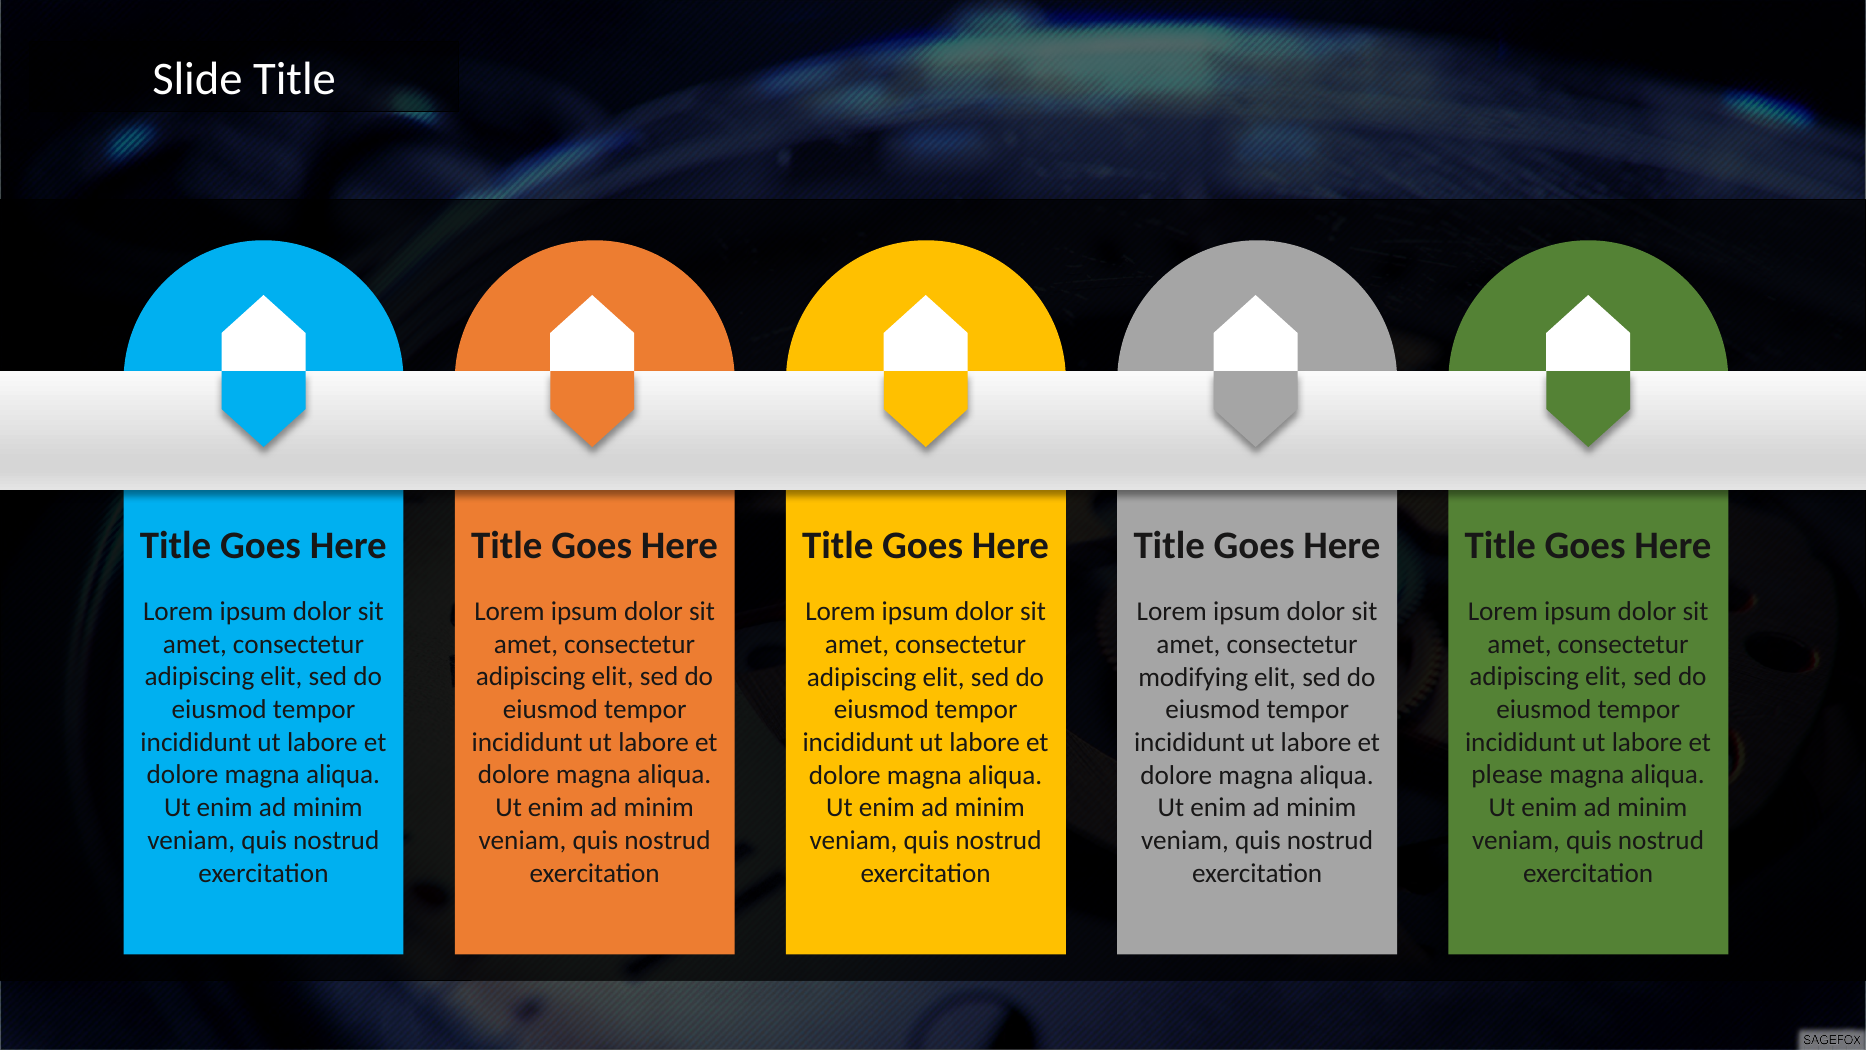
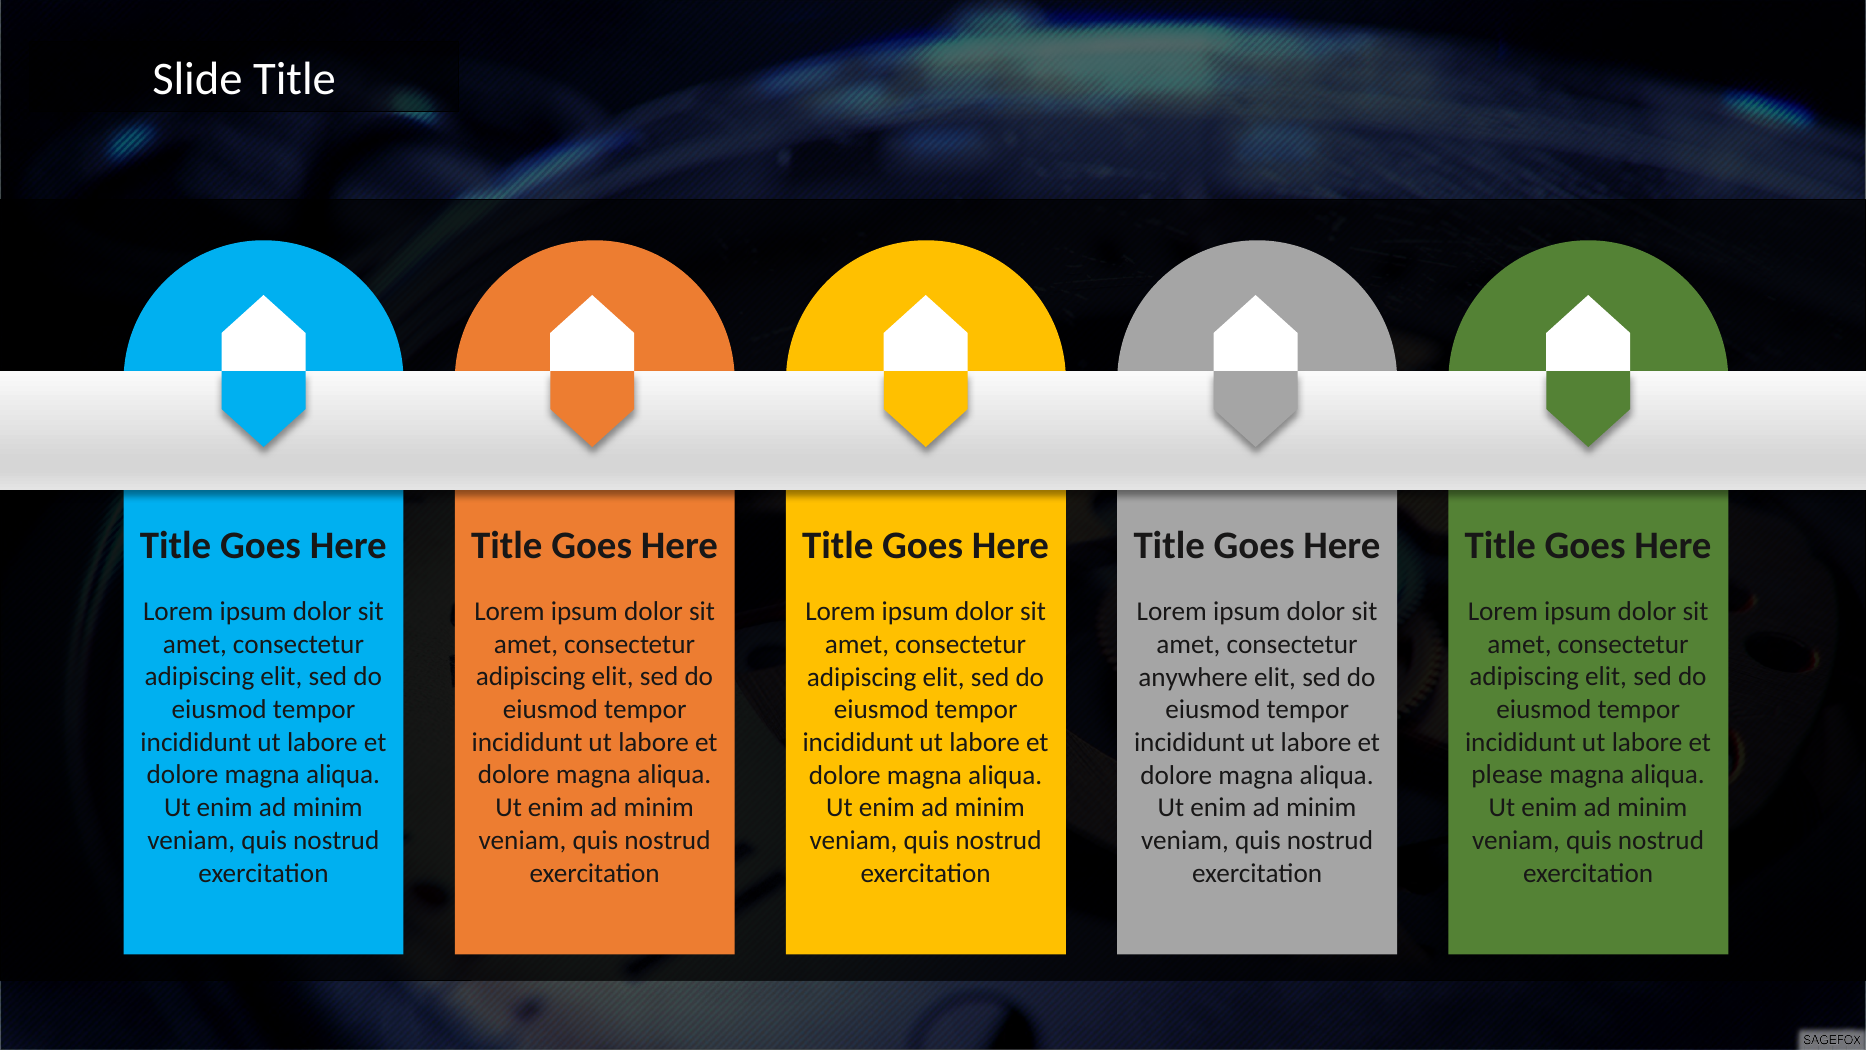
modifying: modifying -> anywhere (1193, 677)
